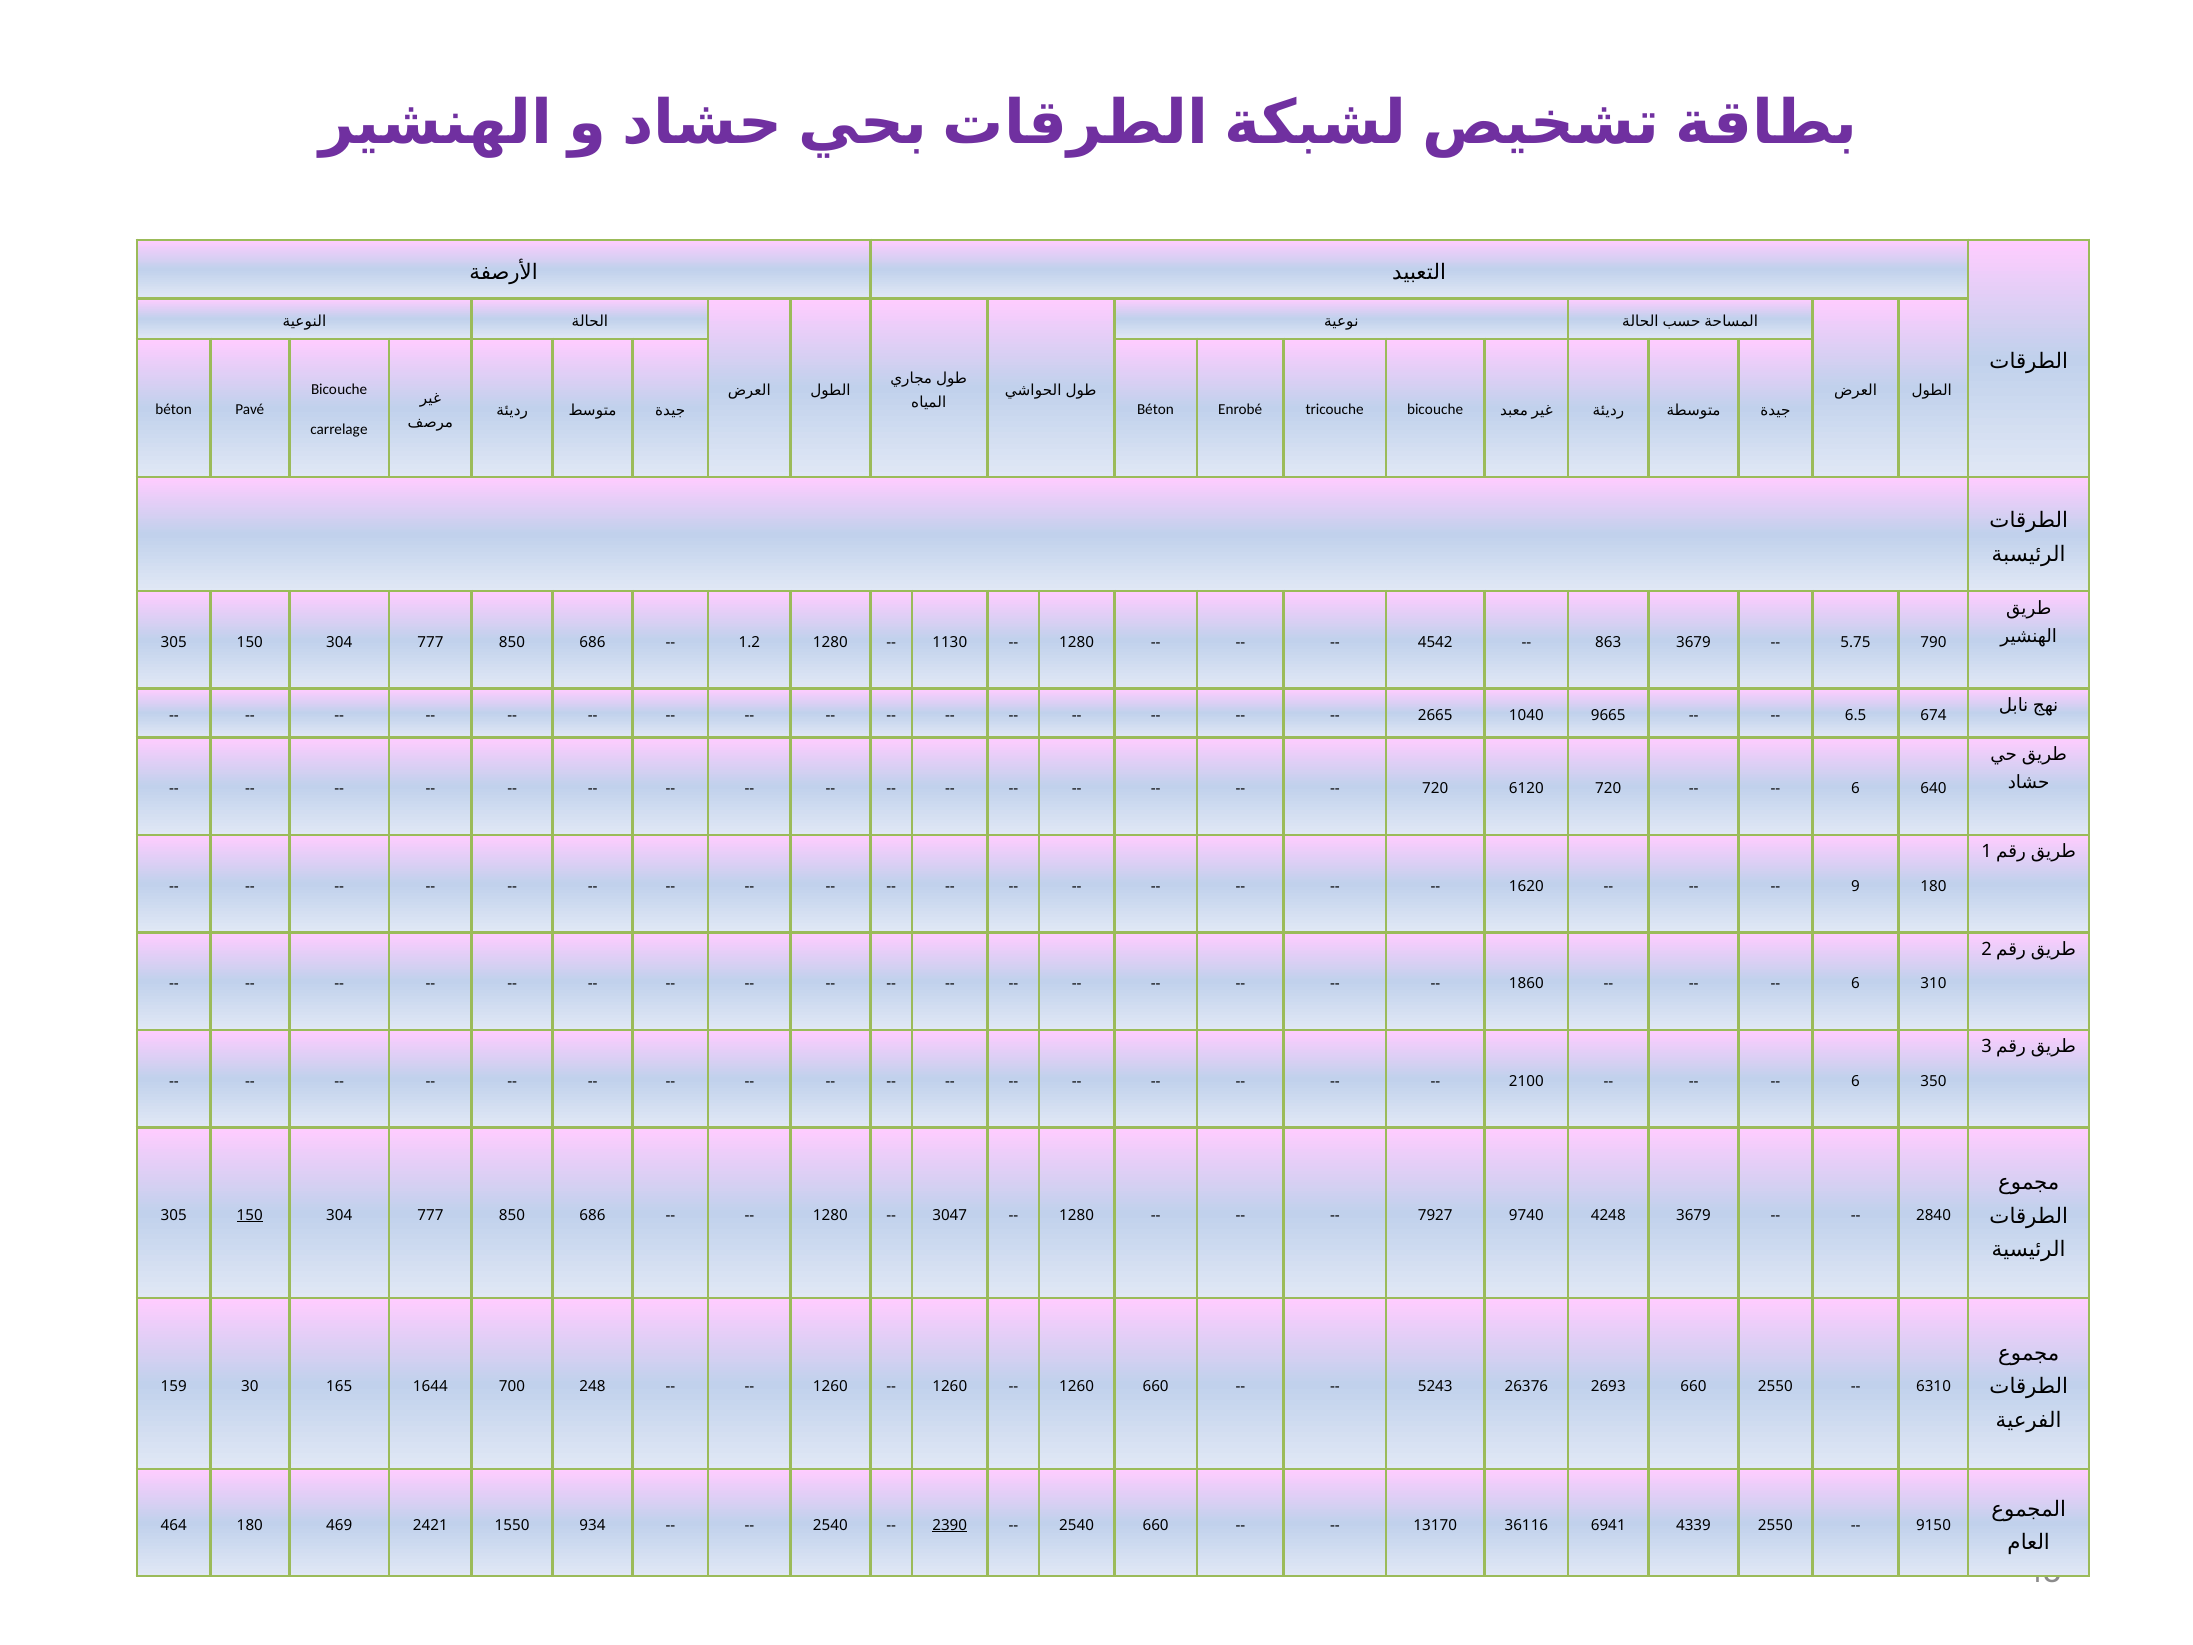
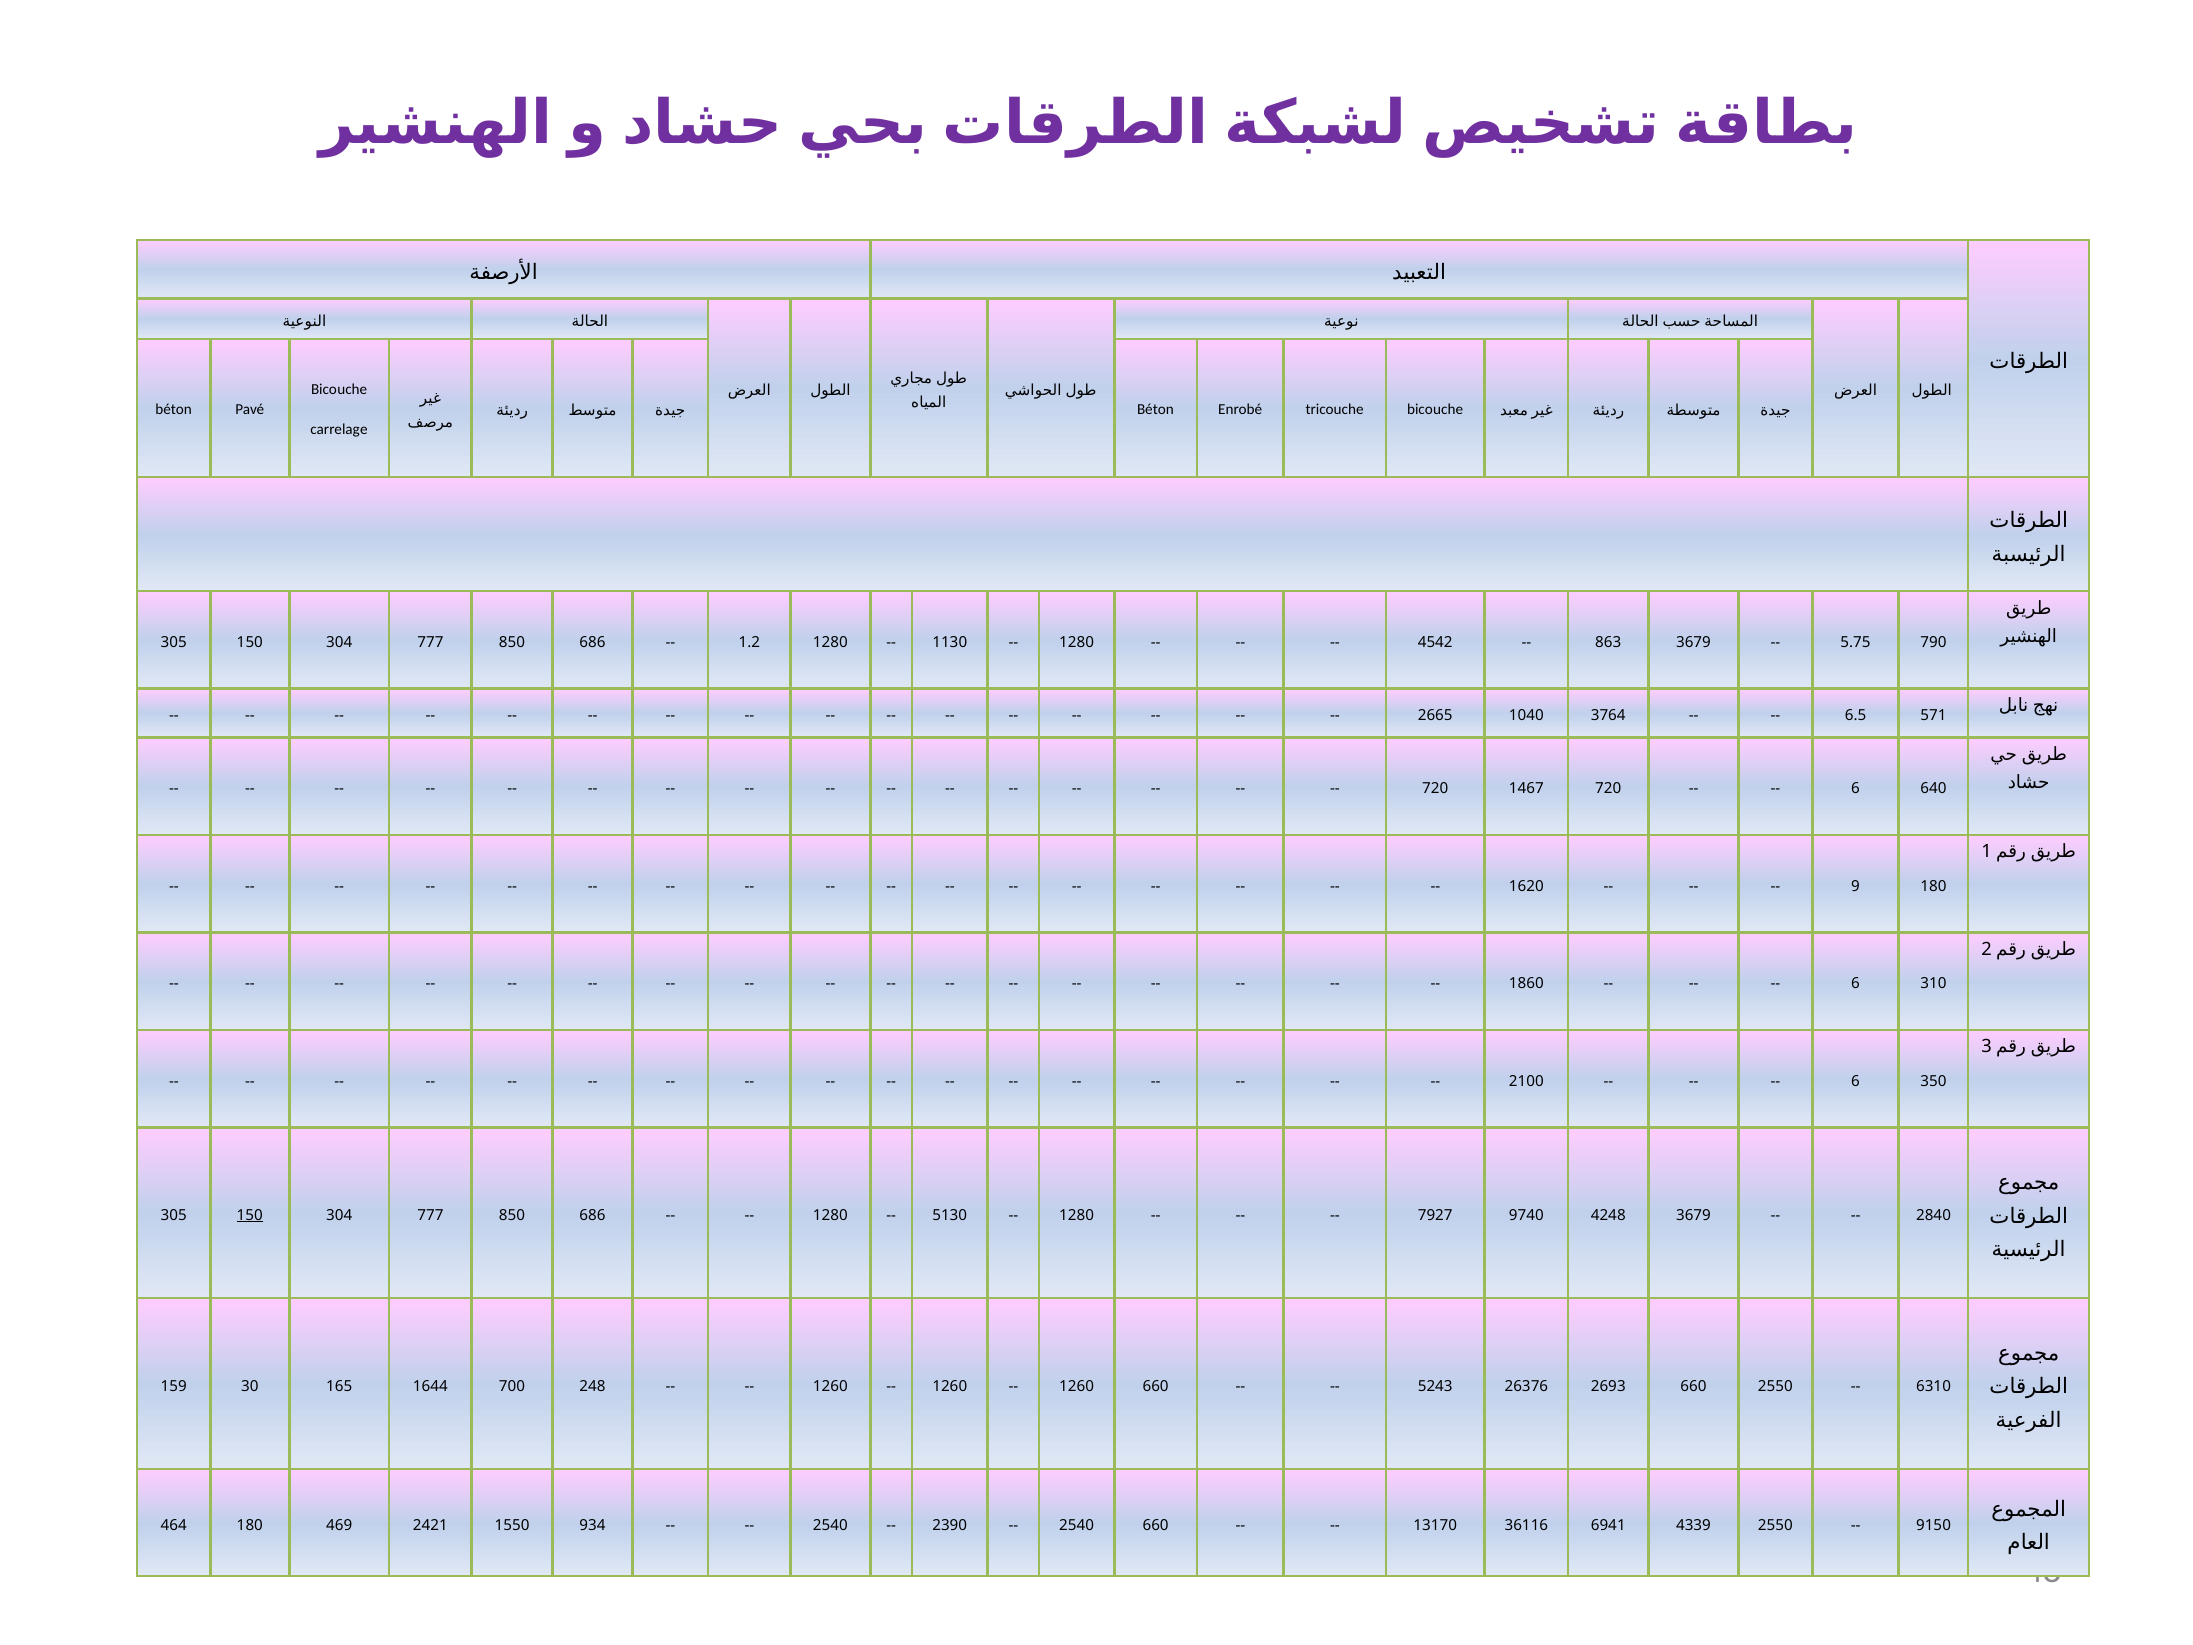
9665: 9665 -> 3764 (1608, 715)
674: 674 -> 571 (1933, 715)
6120: 6120 -> 1467 (1526, 789)
3047: 3047 -> 5130 (950, 1215)
2390 underline: present -> none (950, 1525)
